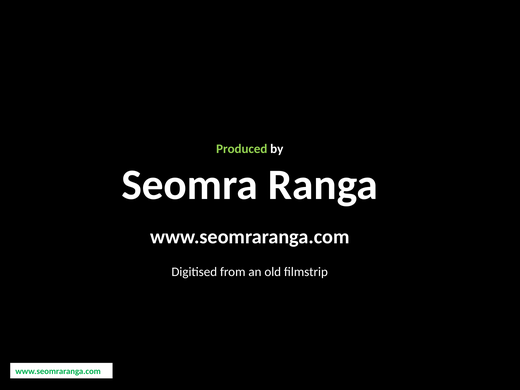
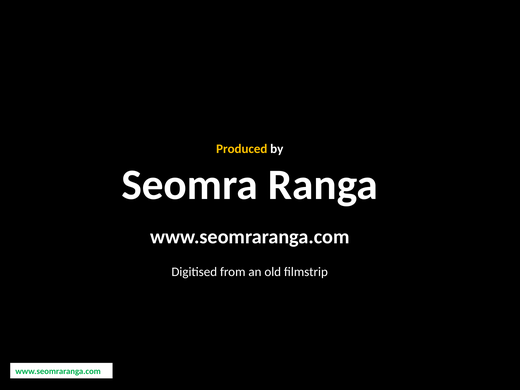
Produced colour: light green -> yellow (242, 149)
